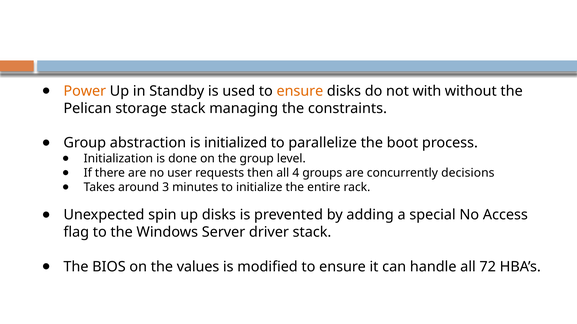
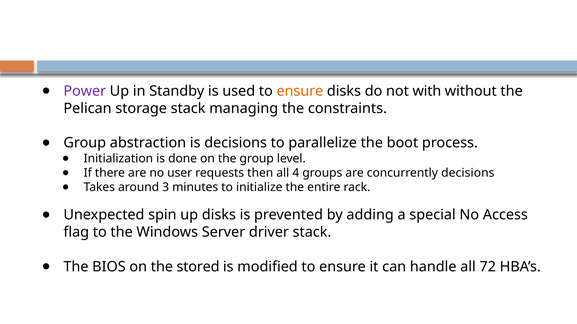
Power colour: orange -> purple (85, 91)
is initialized: initialized -> decisions (236, 143)
values: values -> stored (198, 267)
